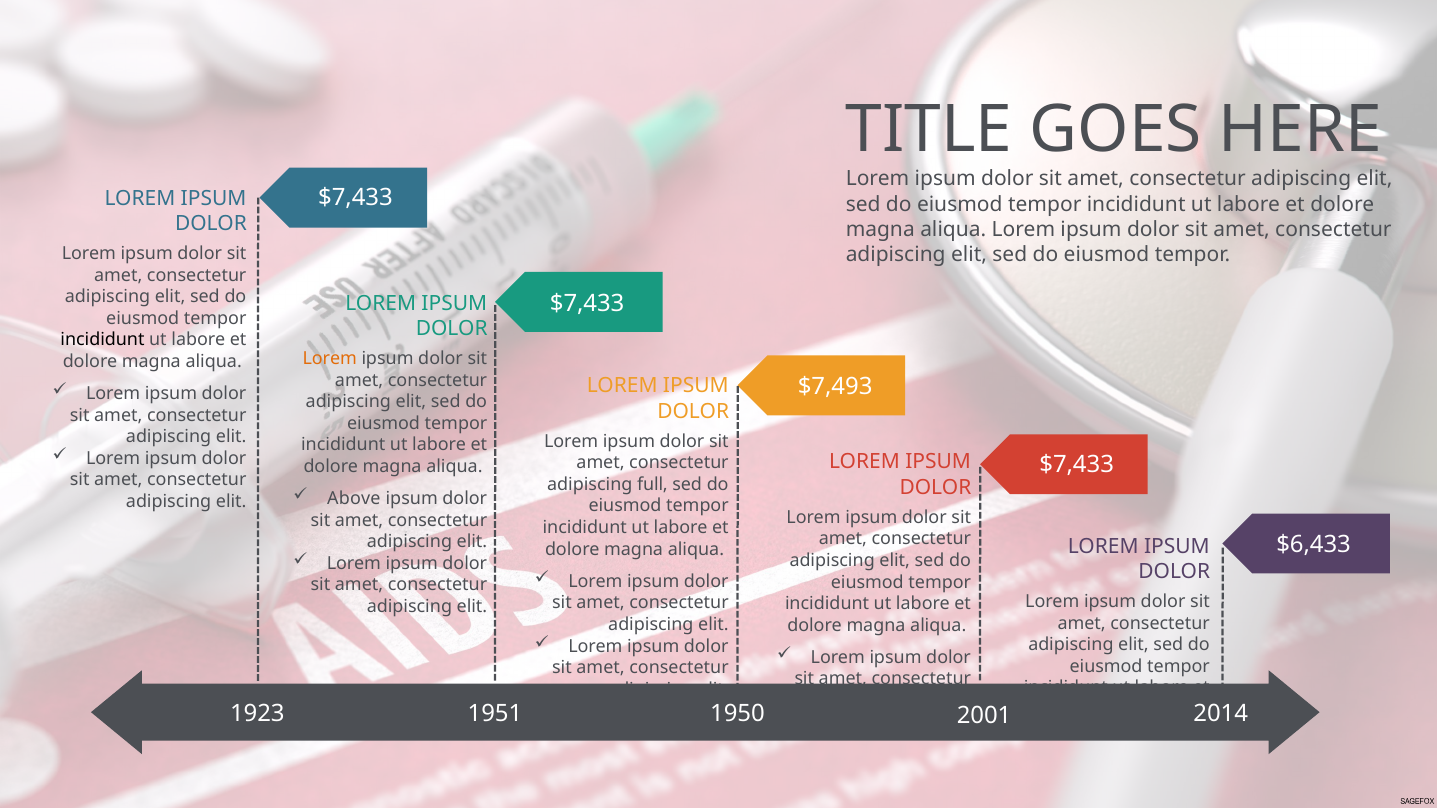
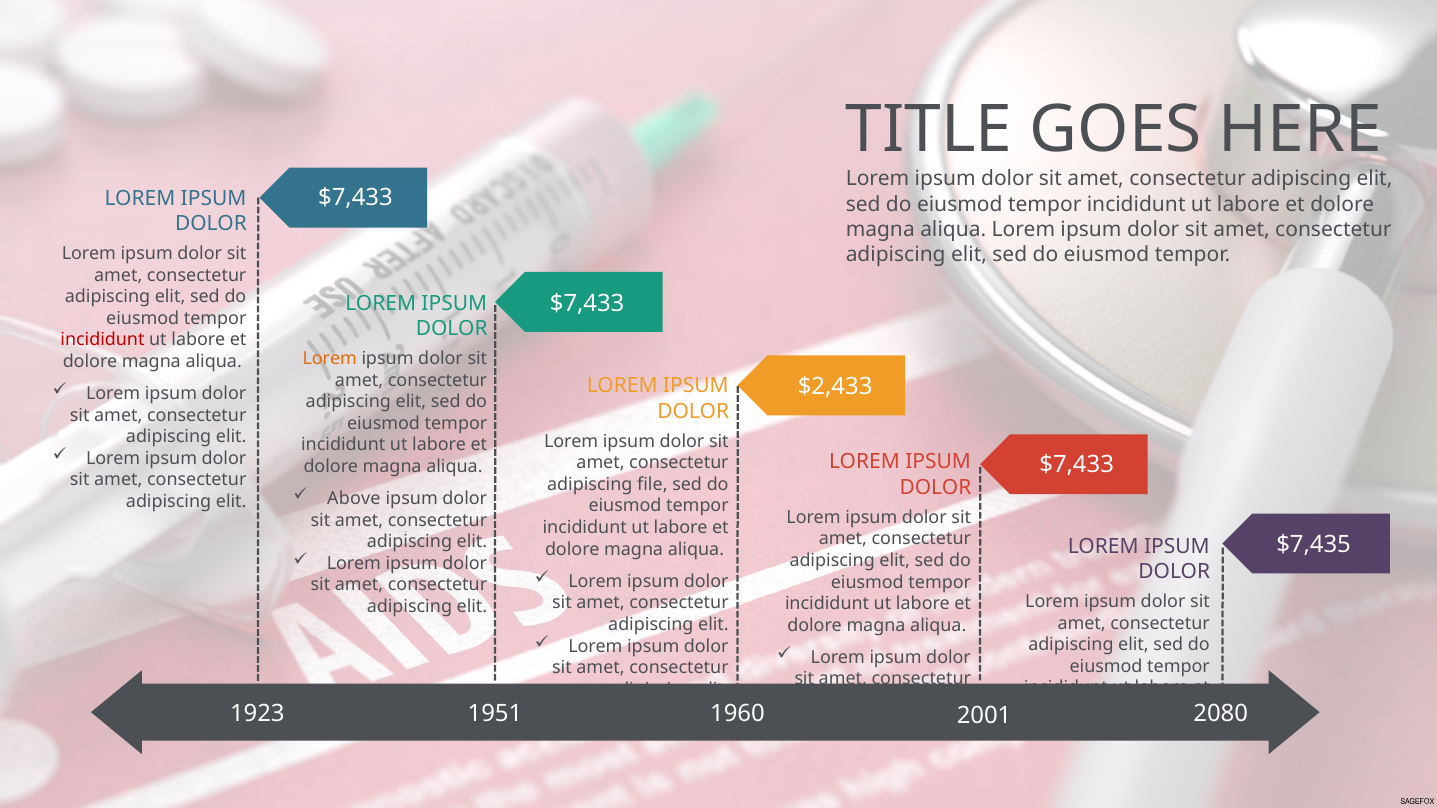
incididunt colour: black -> red (102, 340)
$7,493: $7,493 -> $2,433 (835, 387)
full: full -> file (652, 485)
$6,433: $6,433 -> $7,435 (1314, 545)
1950: 1950 -> 1960 (738, 714)
2014: 2014 -> 2080 (1221, 713)
